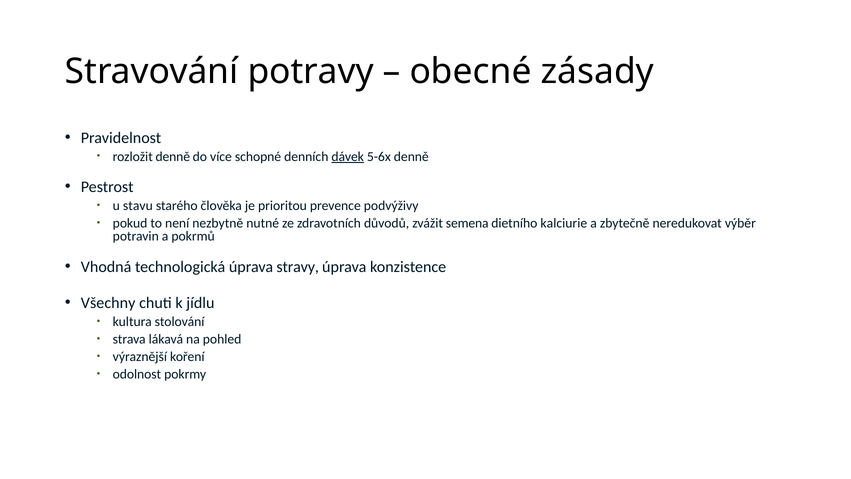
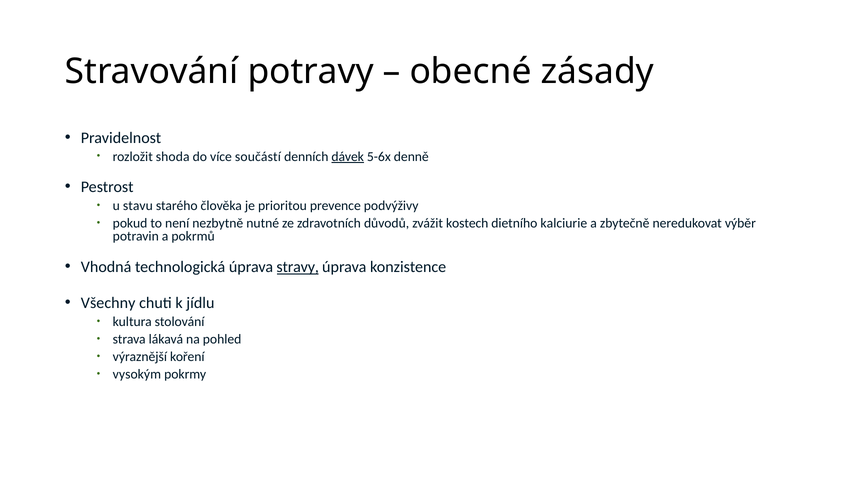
rozložit denně: denně -> shoda (173, 156)
schopné: schopné -> součástí (258, 156)
semena: semena -> kostech (467, 223)
stravy underline: none -> present (298, 267)
odolnost: odolnost -> vysokým (137, 374)
